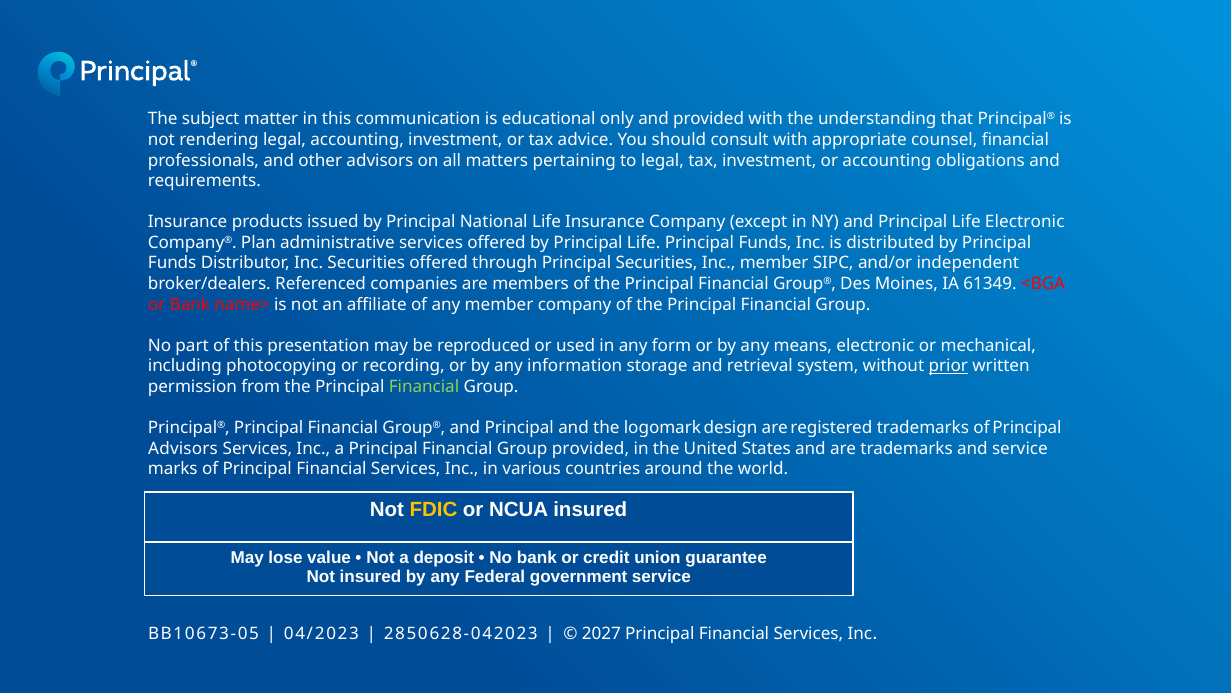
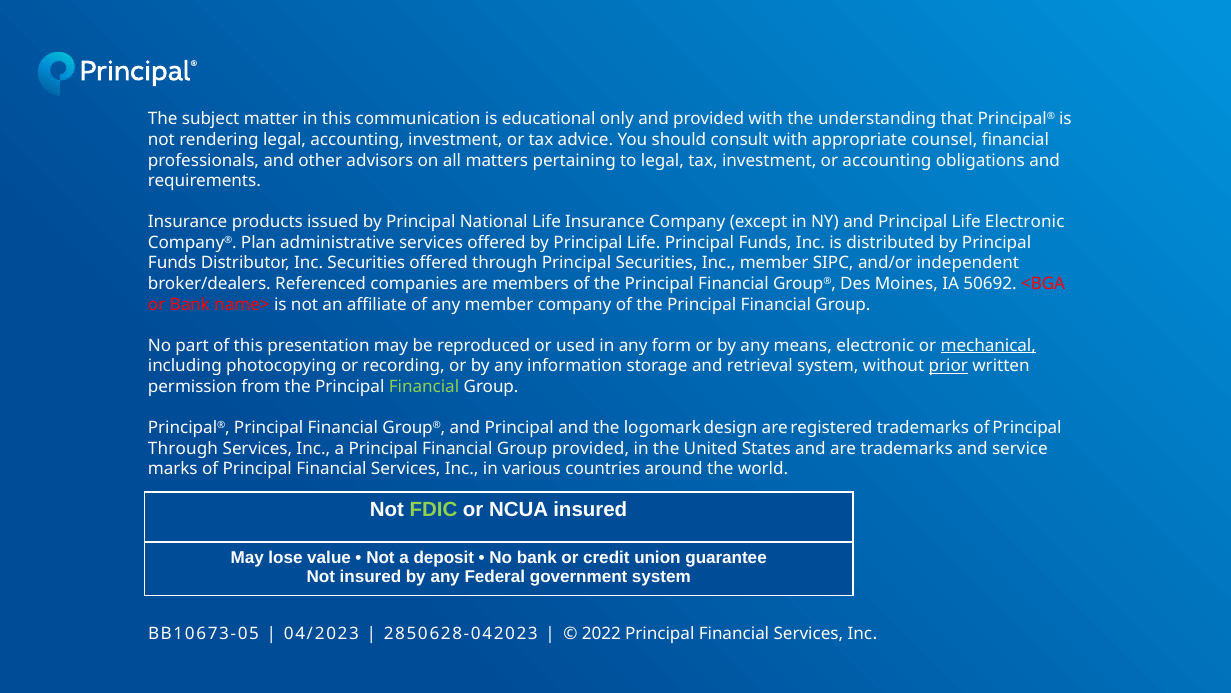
61349: 61349 -> 50692 (990, 284)
mechanical underline: none -> present (988, 345)
Advisors: Advisors -> Through (183, 448)
FDIC colour: yellow -> light green (433, 510)
government service: service -> system (661, 576)
2027: 2027 -> 2022 (601, 633)
